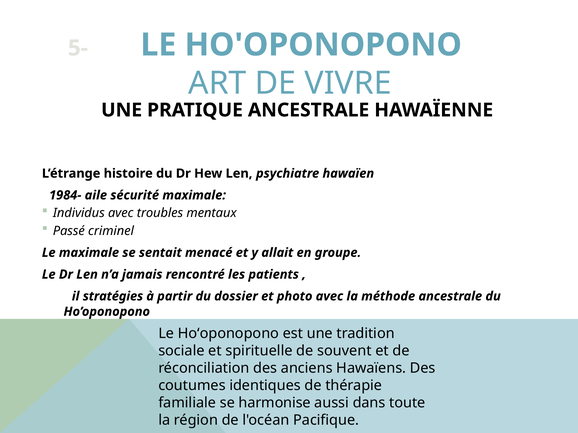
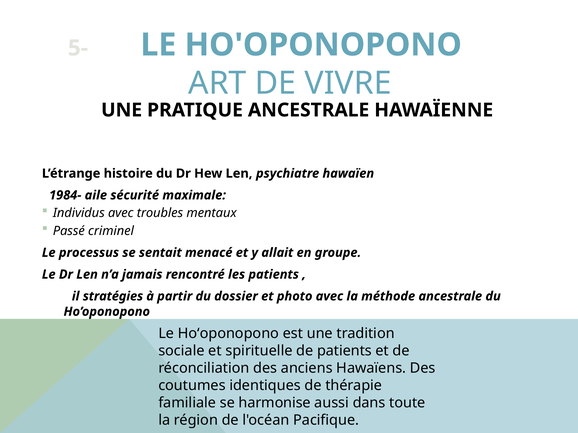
Le maximale: maximale -> processus (89, 253)
de souvent: souvent -> patients (344, 351)
